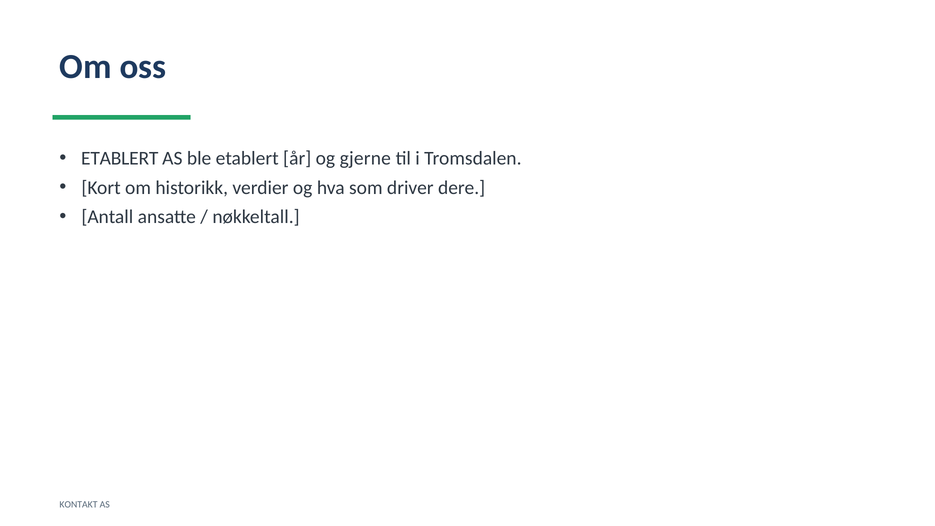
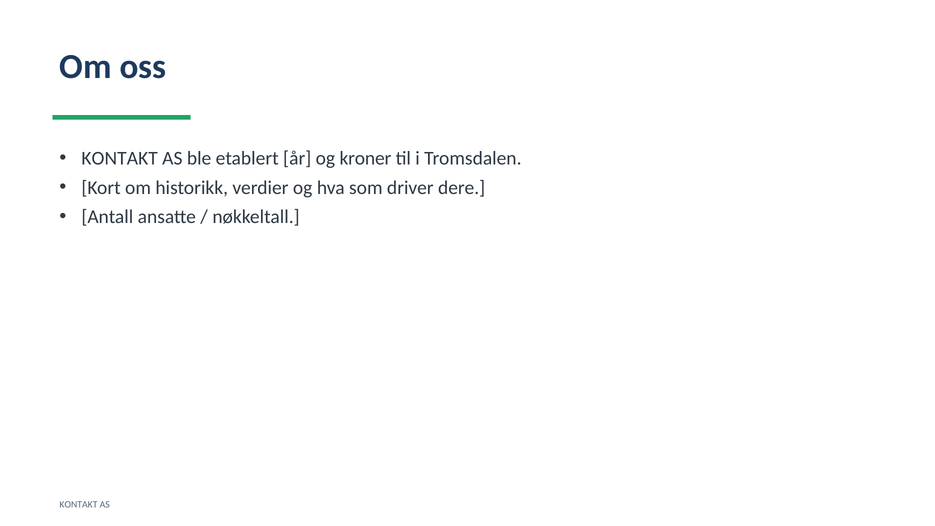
ETABLERT: ETABLERT -> KONTAKT (120, 158)
gjerne: gjerne -> kroner (365, 158)
